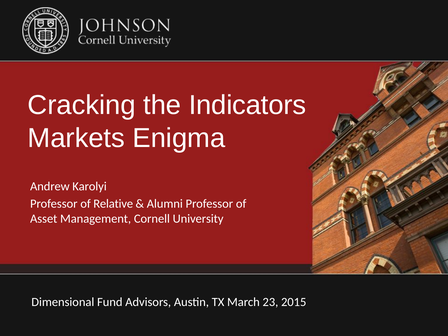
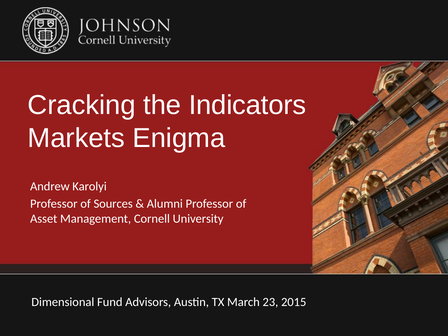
Relative: Relative -> Sources (113, 204)
